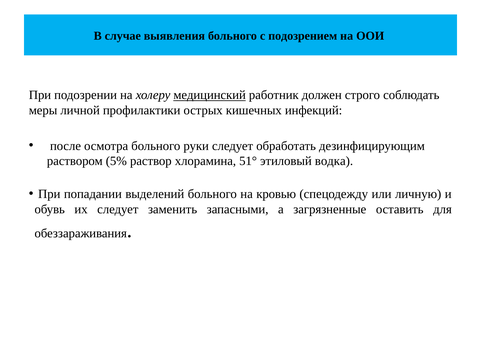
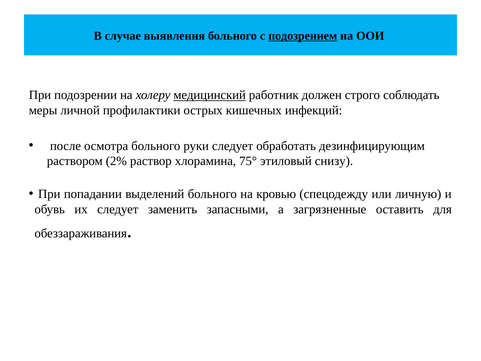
подозрением underline: none -> present (303, 36)
5%: 5% -> 2% (116, 161)
51°: 51° -> 75° (248, 161)
водка: водка -> снизу (334, 161)
